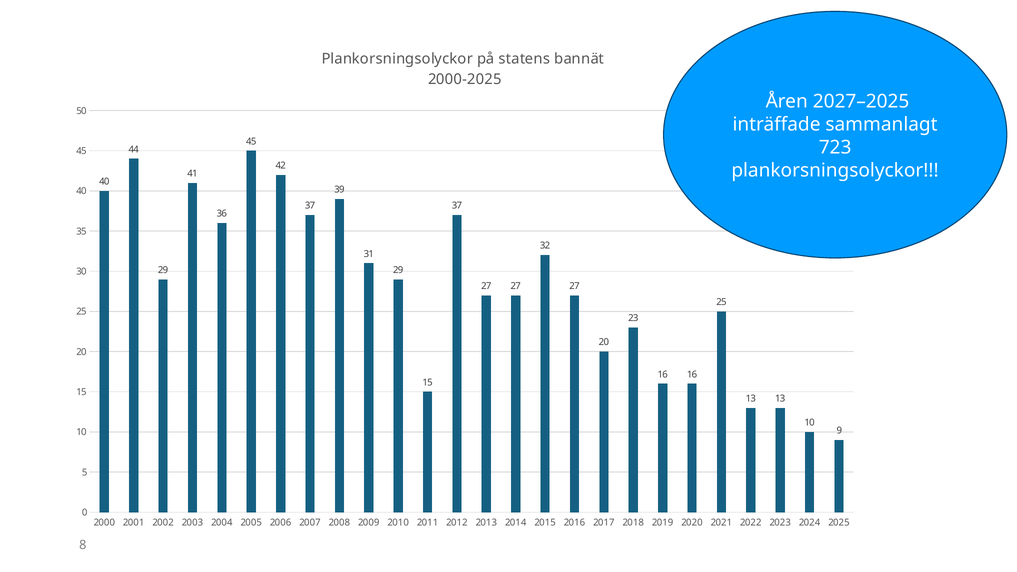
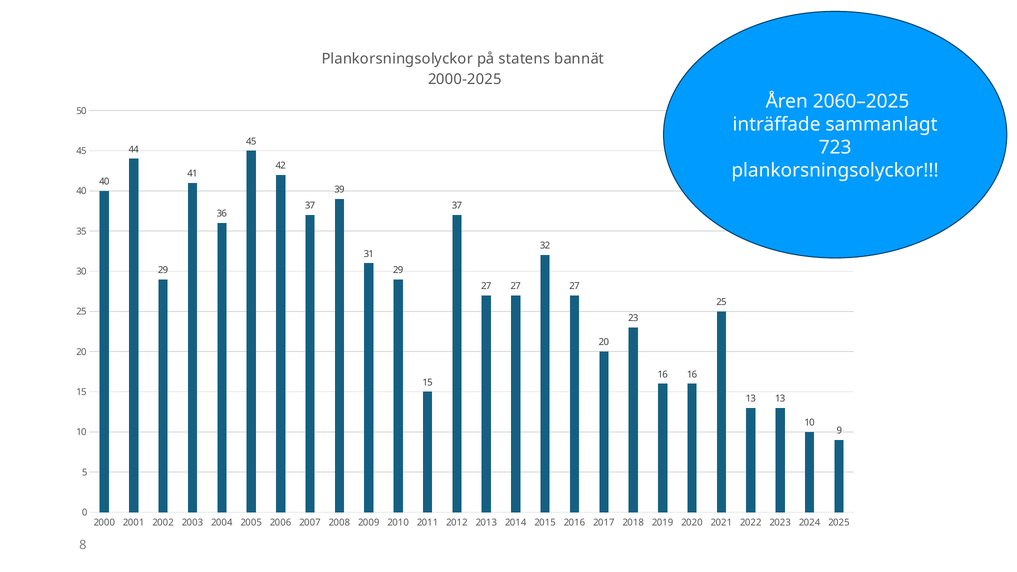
2027–2025: 2027–2025 -> 2060–2025 (861, 102)
